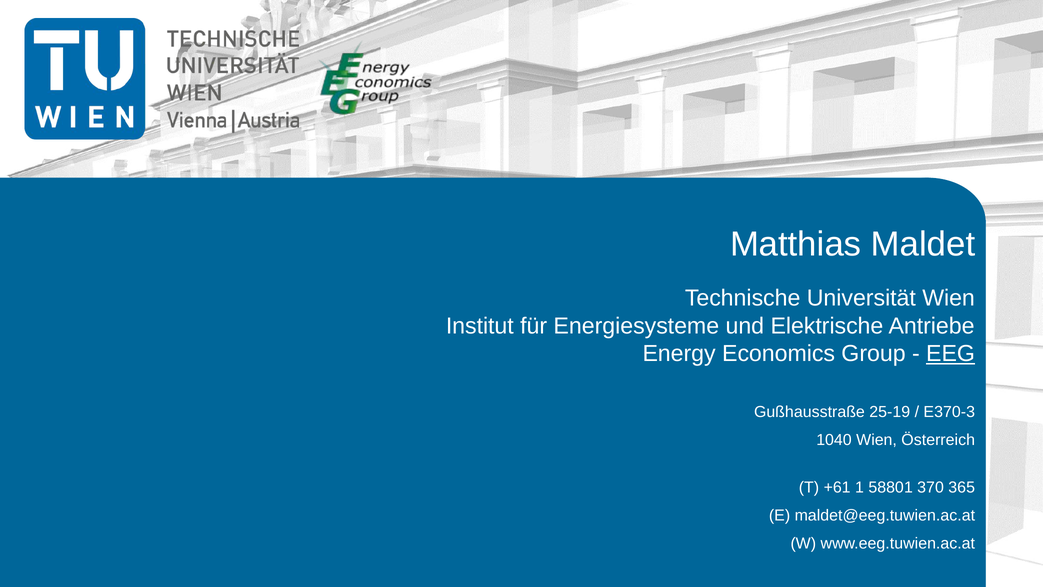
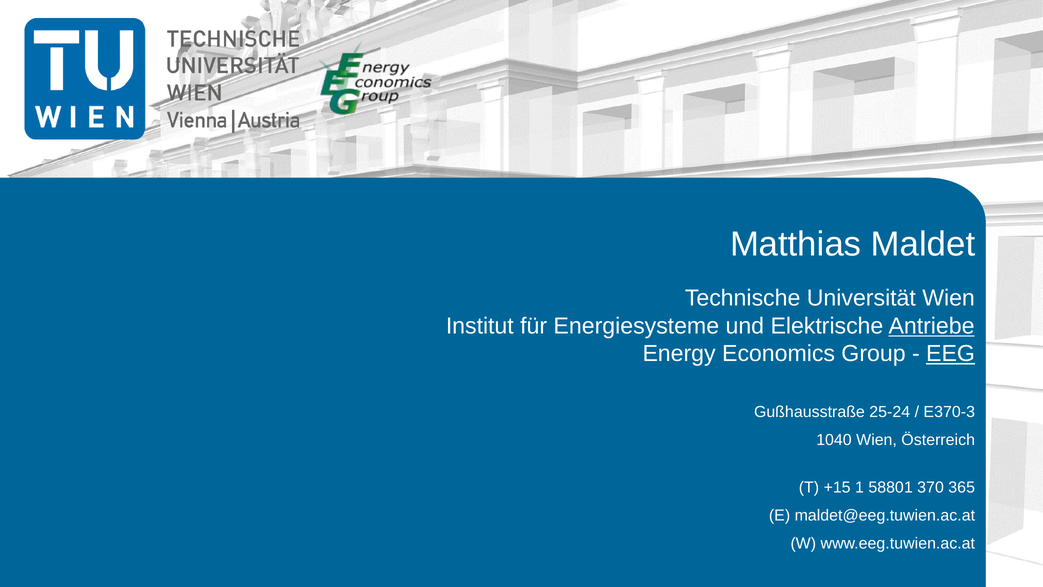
Antriebe underline: none -> present (932, 326)
25-19: 25-19 -> 25-24 (890, 412)
+61: +61 -> +15 (837, 487)
